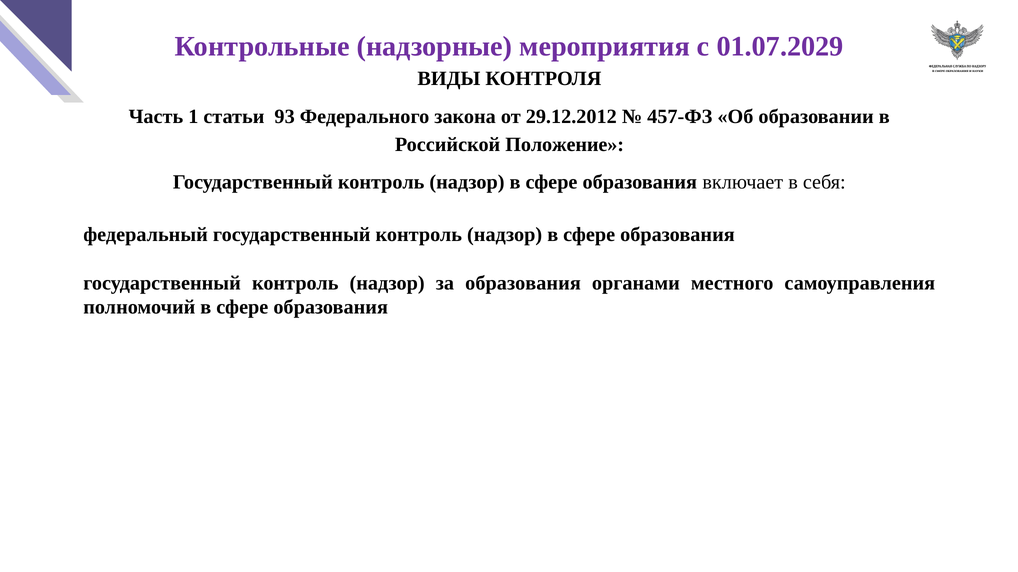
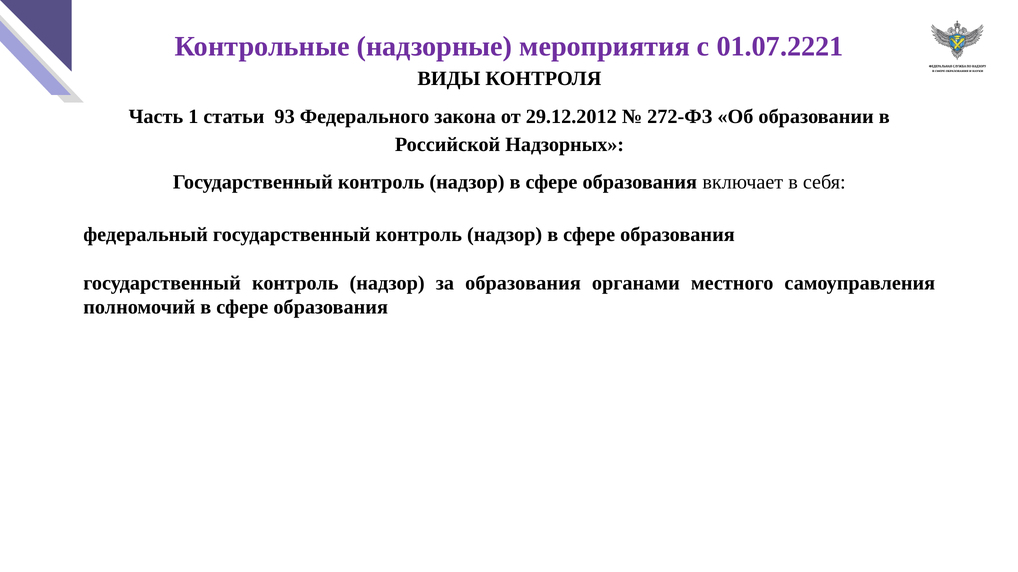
01.07.2029: 01.07.2029 -> 01.07.2221 (780, 46)
457-ФЗ: 457-ФЗ -> 272-ФЗ (680, 117)
Положение: Положение -> Надзорных (565, 145)
